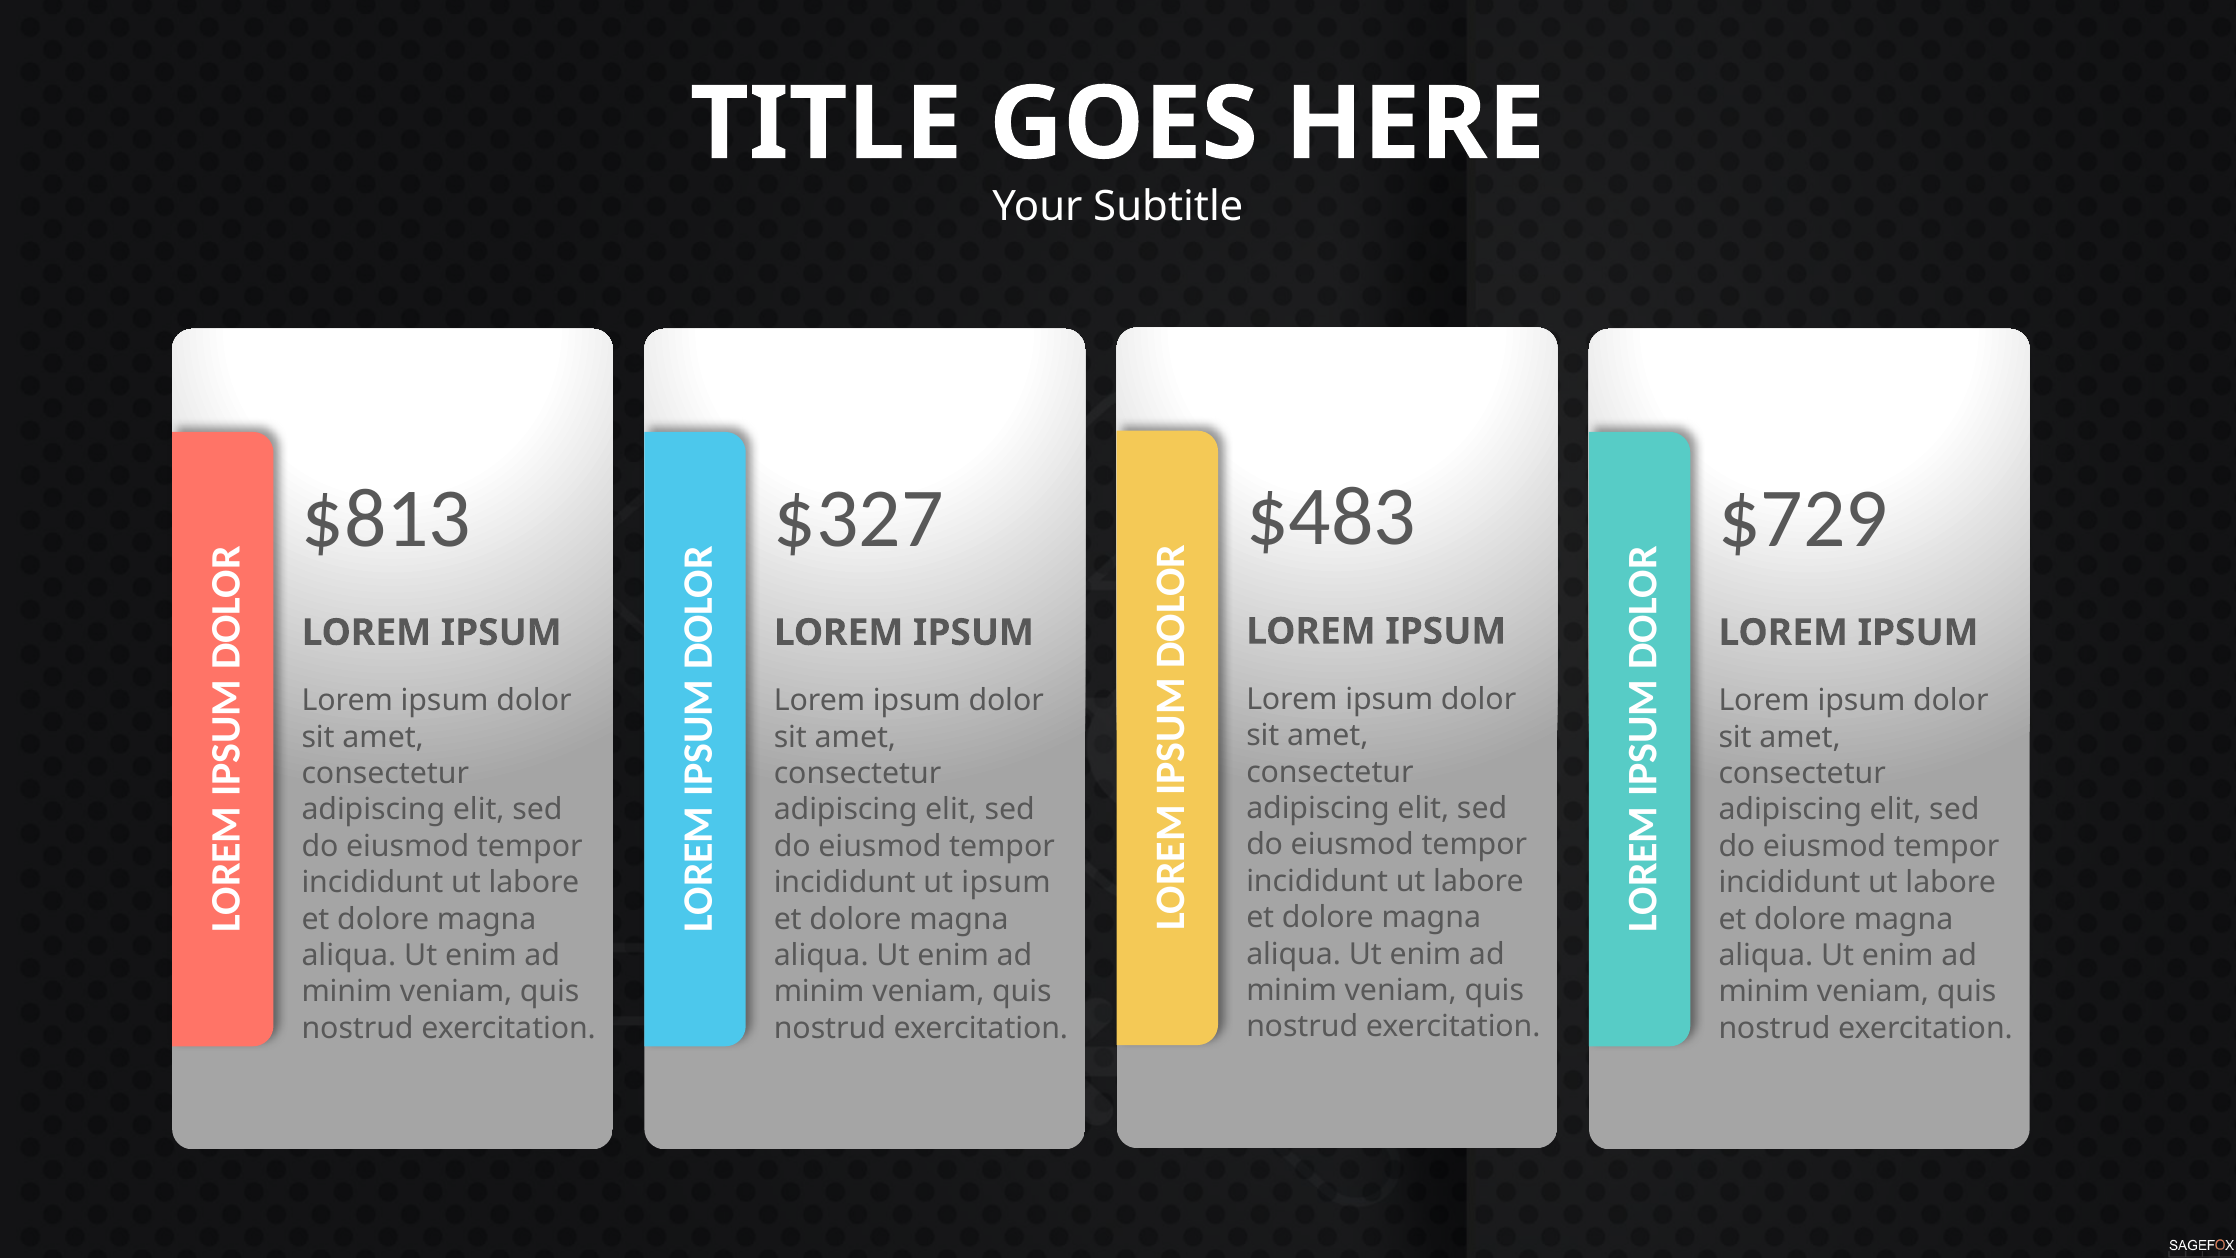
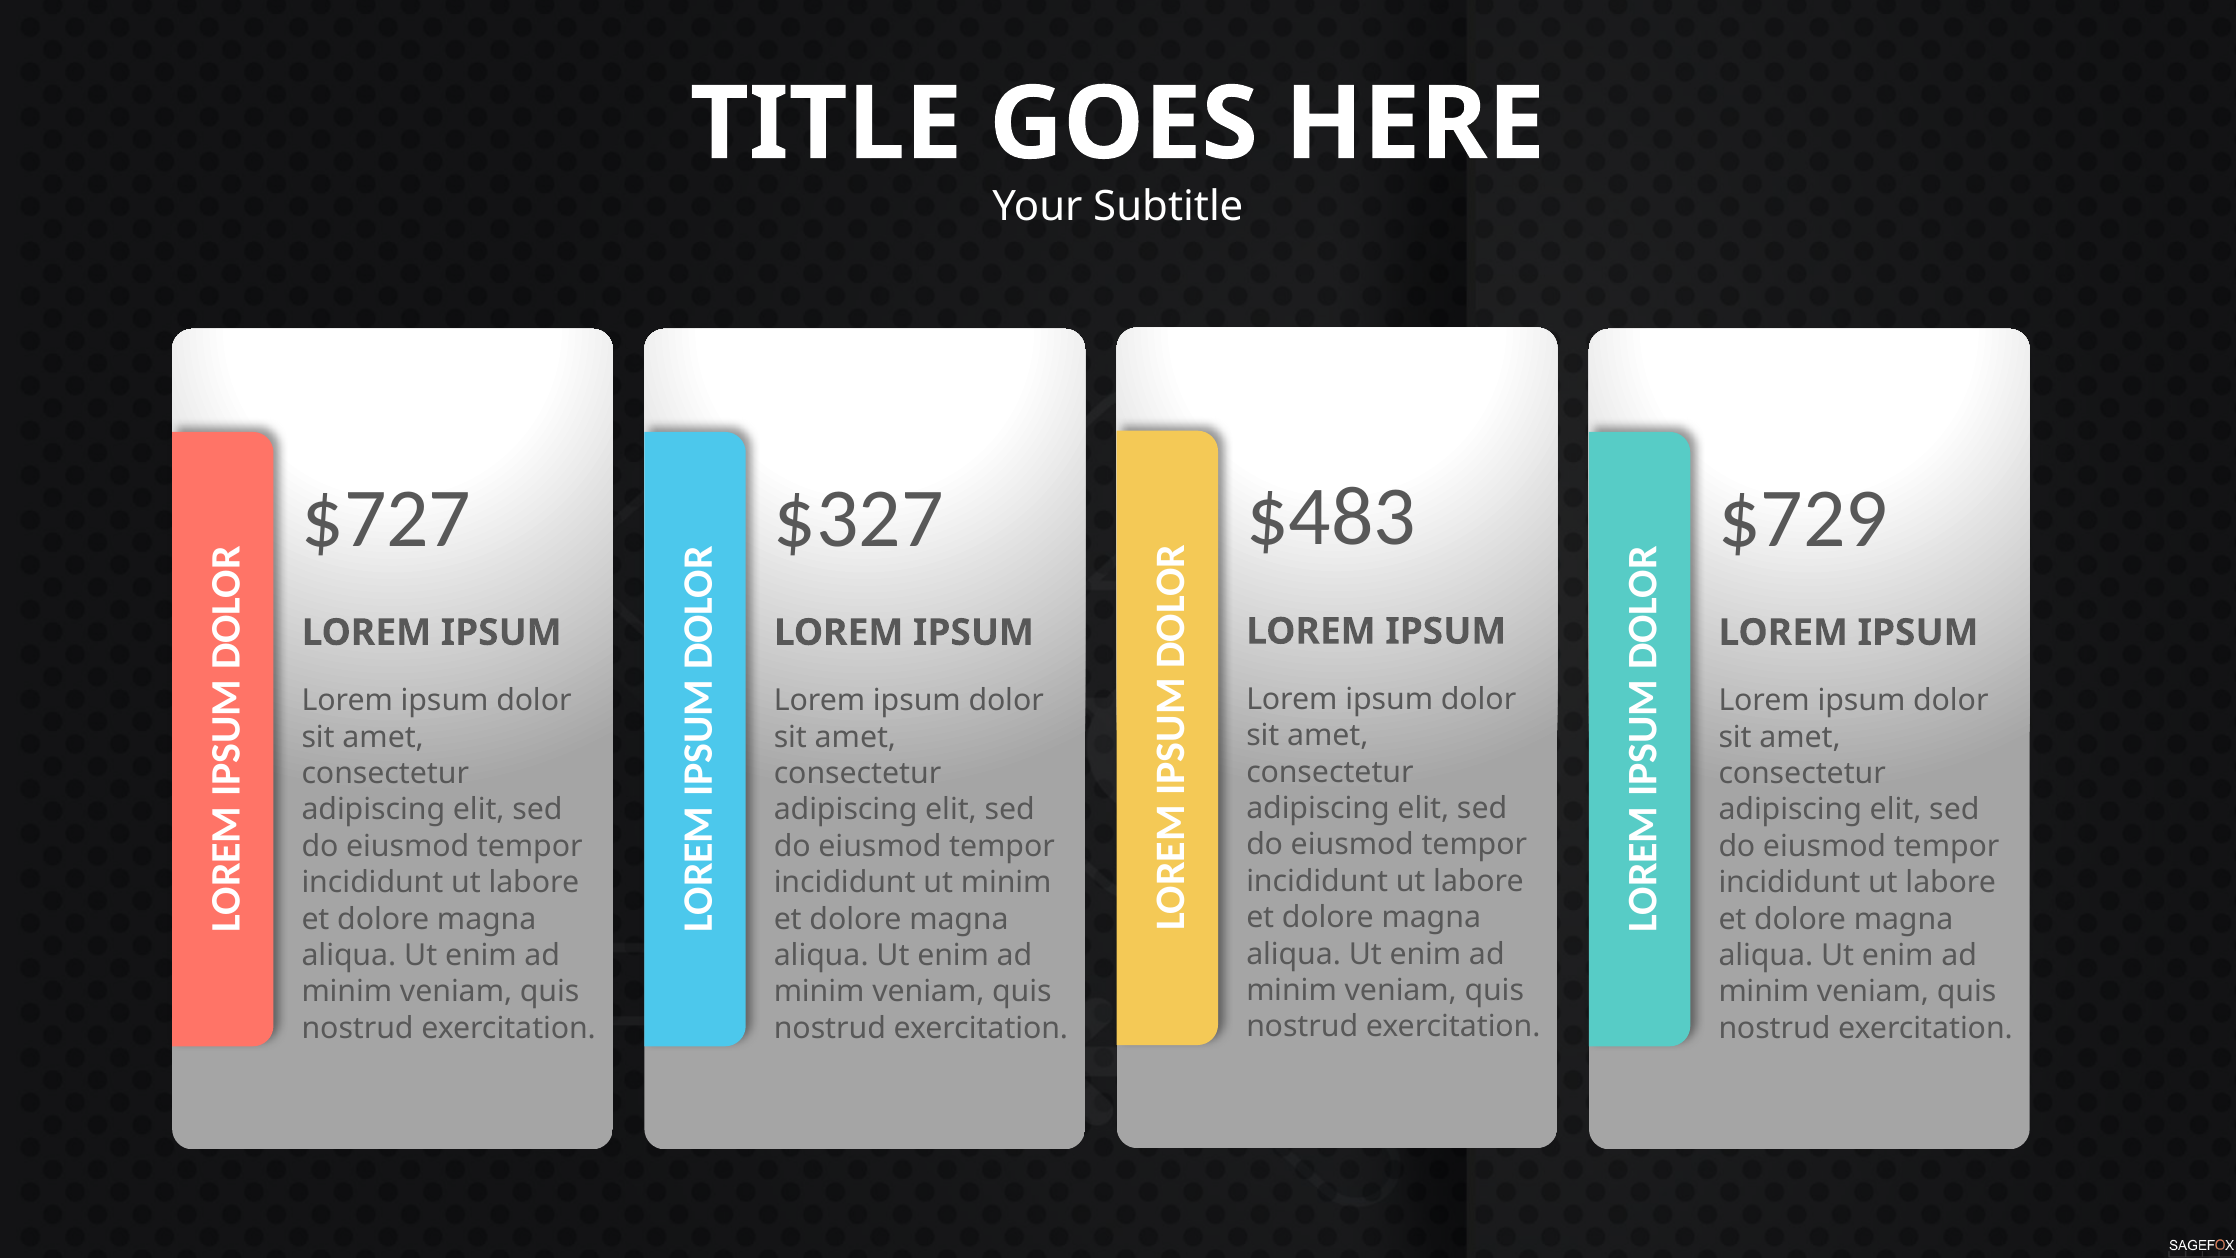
$813: $813 -> $727 (387, 518)
ut ipsum: ipsum -> minim (1006, 882)
